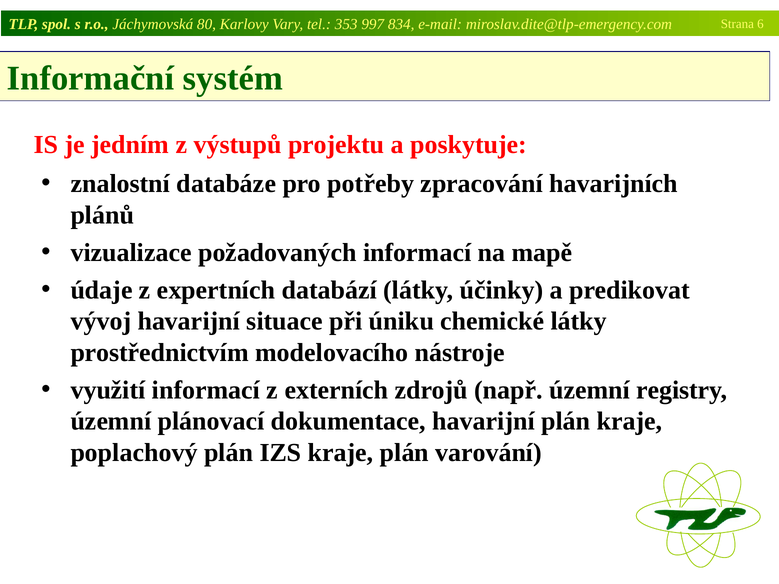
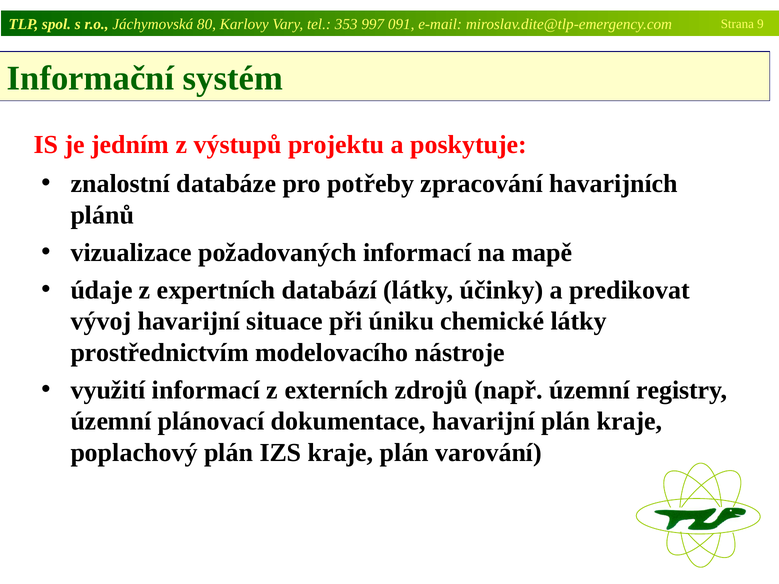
834: 834 -> 091 (401, 24)
6: 6 -> 9 (760, 24)
